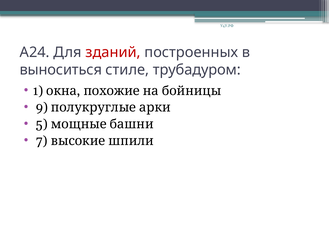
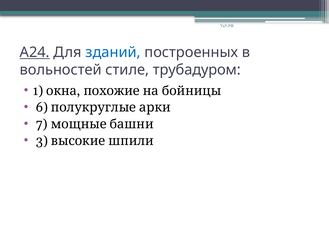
А24 underline: none -> present (35, 53)
зданий colour: red -> blue (113, 53)
выноситься: выноситься -> вольностей (61, 70)
9: 9 -> 6 (42, 108)
5: 5 -> 7 (42, 125)
7: 7 -> 3 (42, 141)
